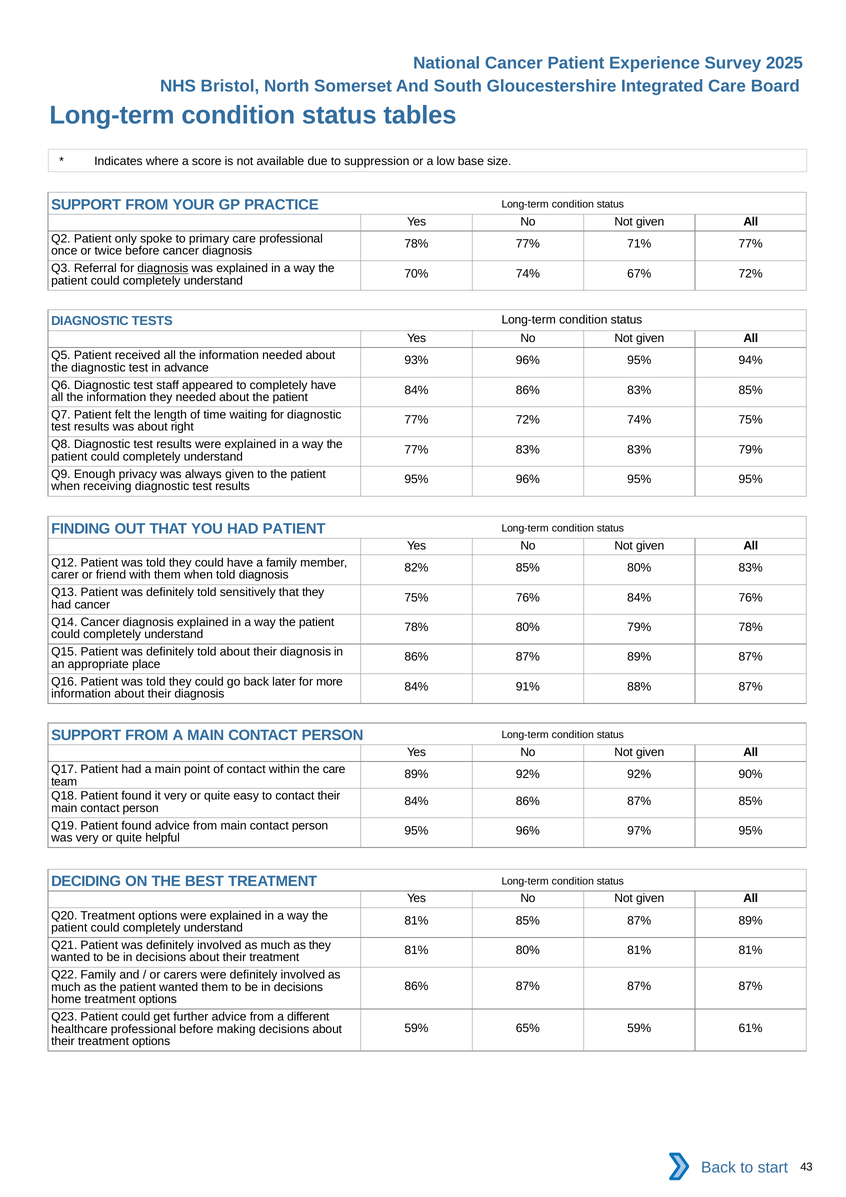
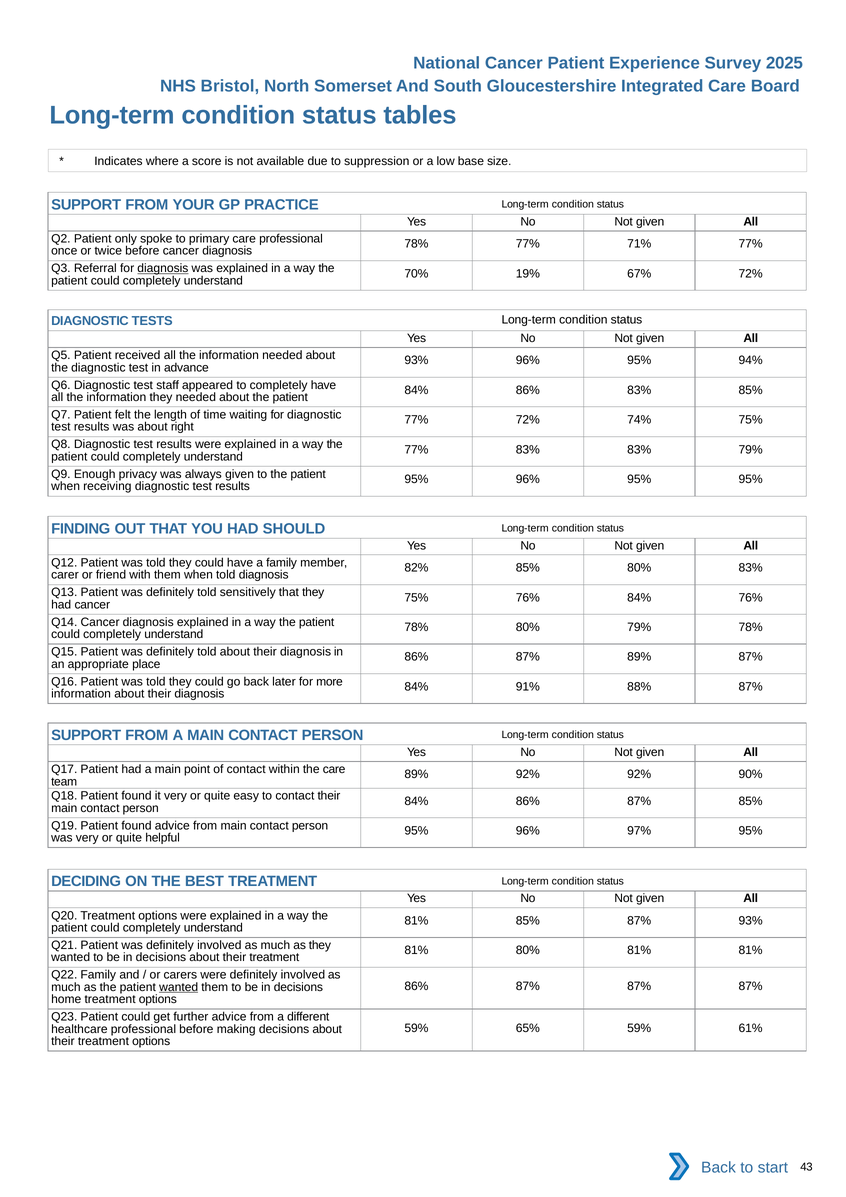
70% 74%: 74% -> 19% (528, 274)
HAD PATIENT: PATIENT -> SHOULD (294, 529)
85% 87% 89%: 89% -> 93% (751, 921)
wanted underline: none -> present (179, 987)
